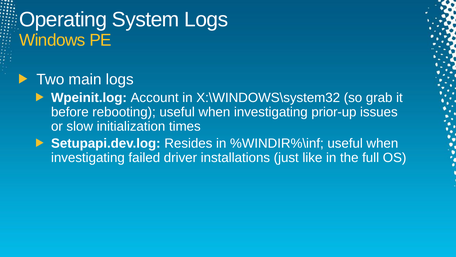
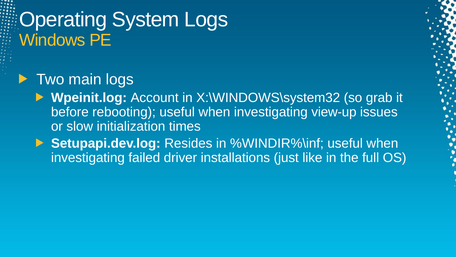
prior-up: prior-up -> view-up (334, 112)
